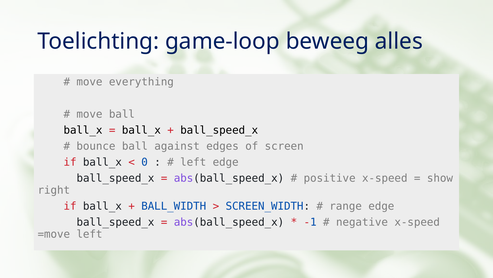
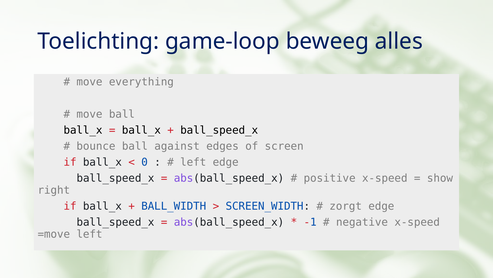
range: range -> zorgt (346, 206)
